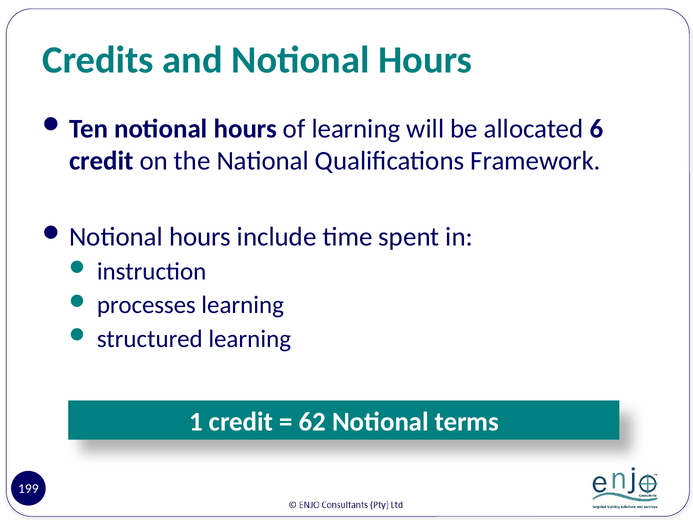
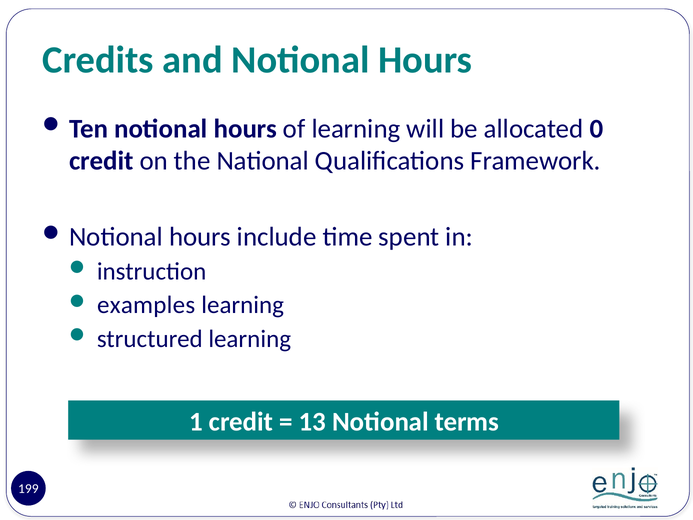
6: 6 -> 0 (596, 129)
processes: processes -> examples (146, 305)
62: 62 -> 13 (312, 422)
